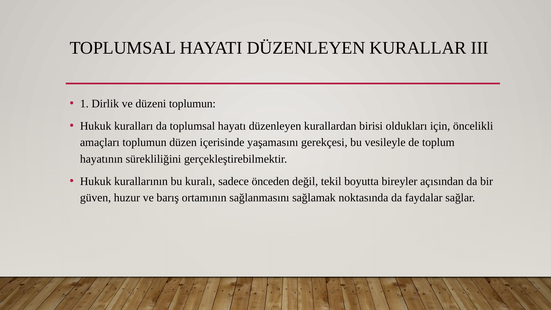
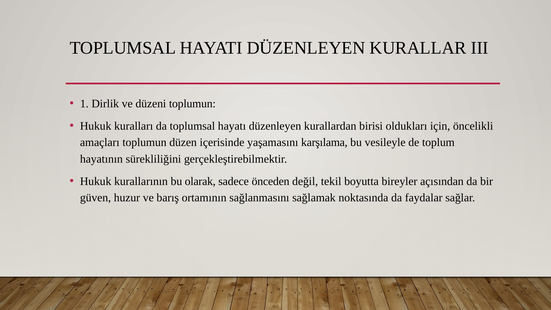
gerekçesi: gerekçesi -> karşılama (324, 142)
kuralı: kuralı -> olarak (200, 181)
